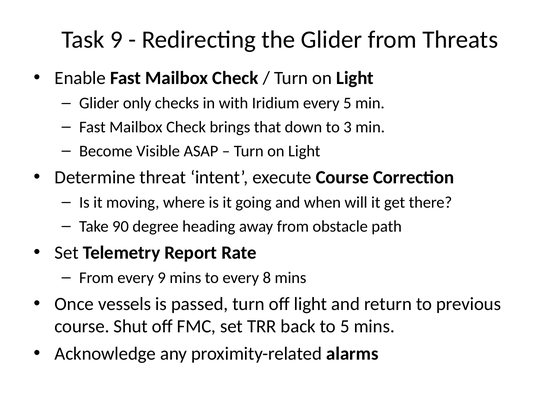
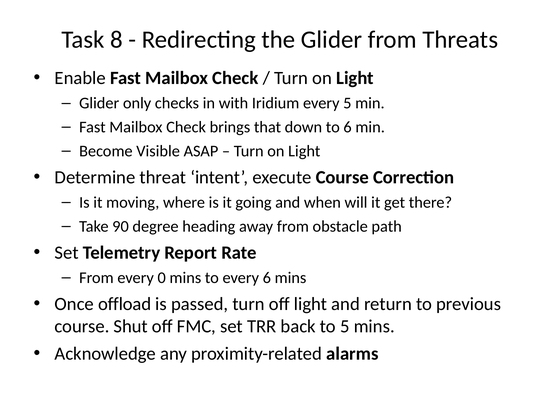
Task 9: 9 -> 8 (117, 40)
to 3: 3 -> 6 (348, 127)
every 9: 9 -> 0 (162, 278)
every 8: 8 -> 6 (267, 278)
vessels: vessels -> offload (125, 304)
